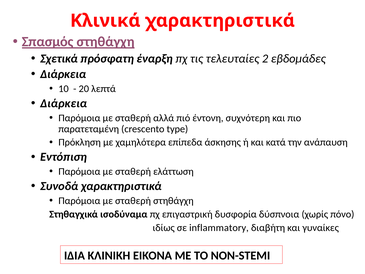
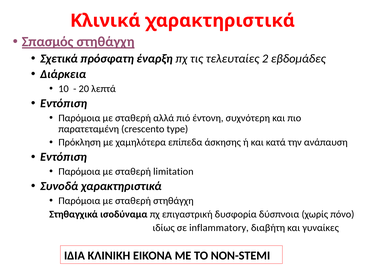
Διάρκεια: Διάρκεια -> Εντόπιση (64, 103)
ελάττωση: ελάττωση -> limitation (173, 171)
